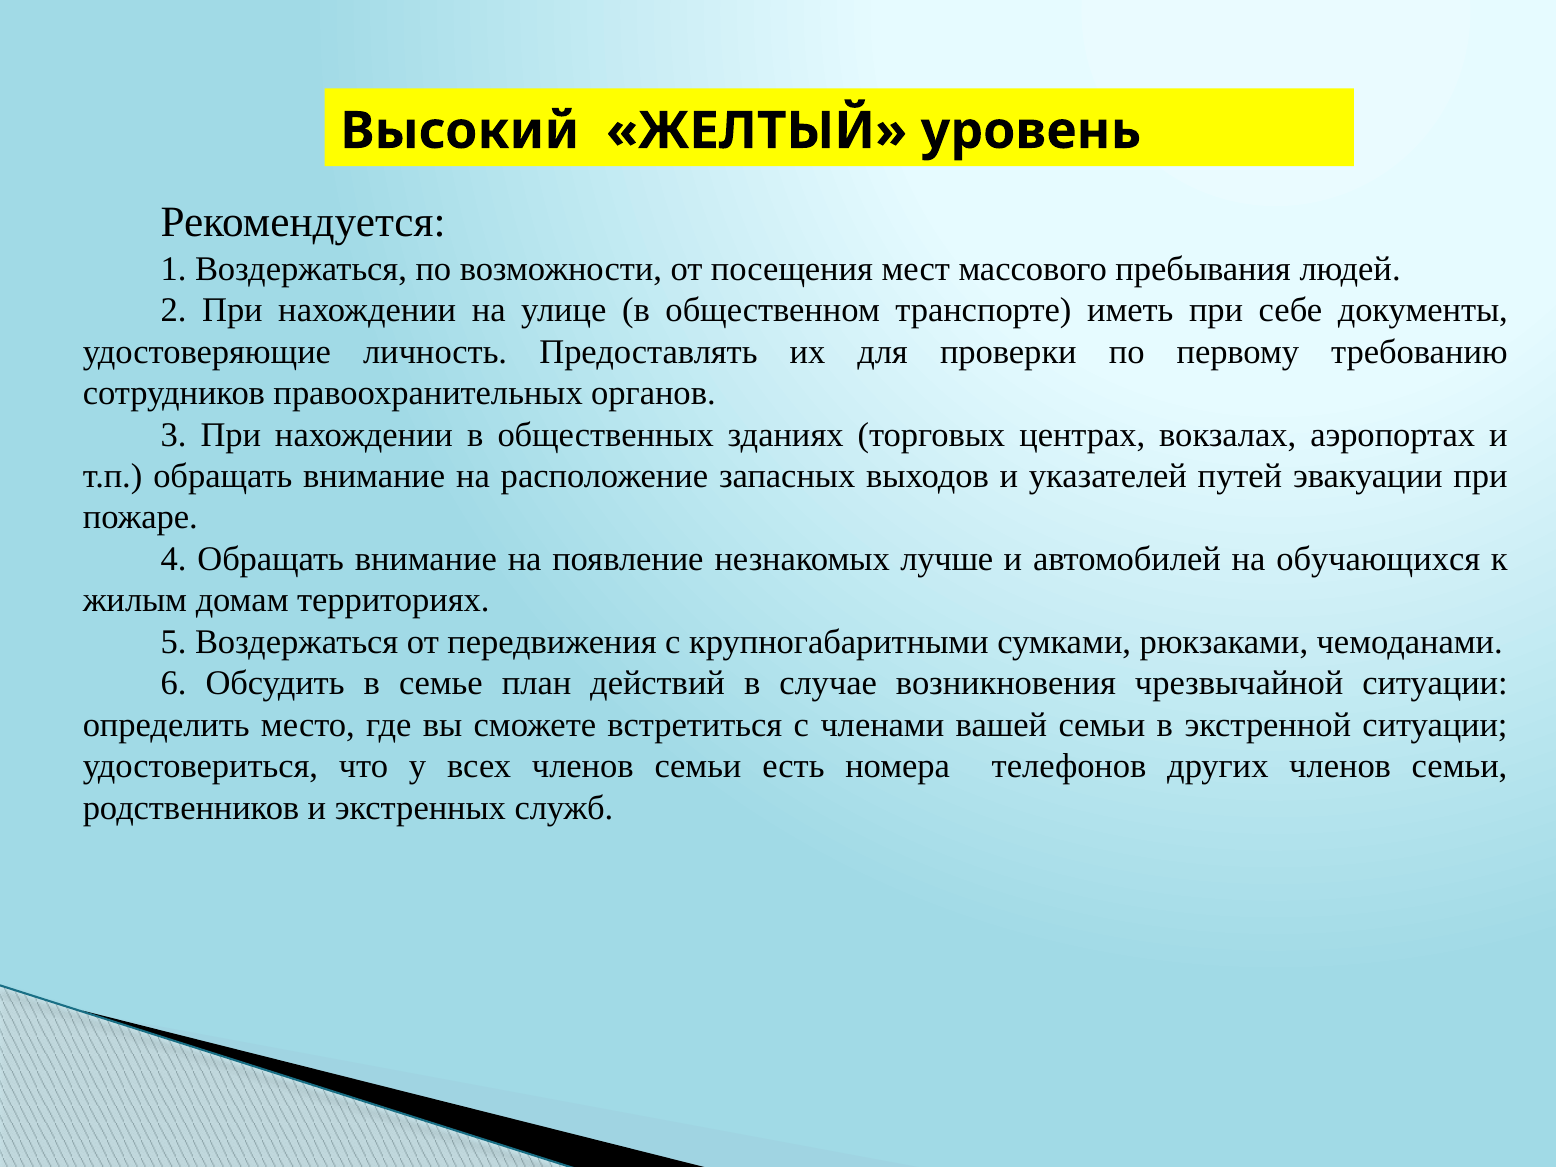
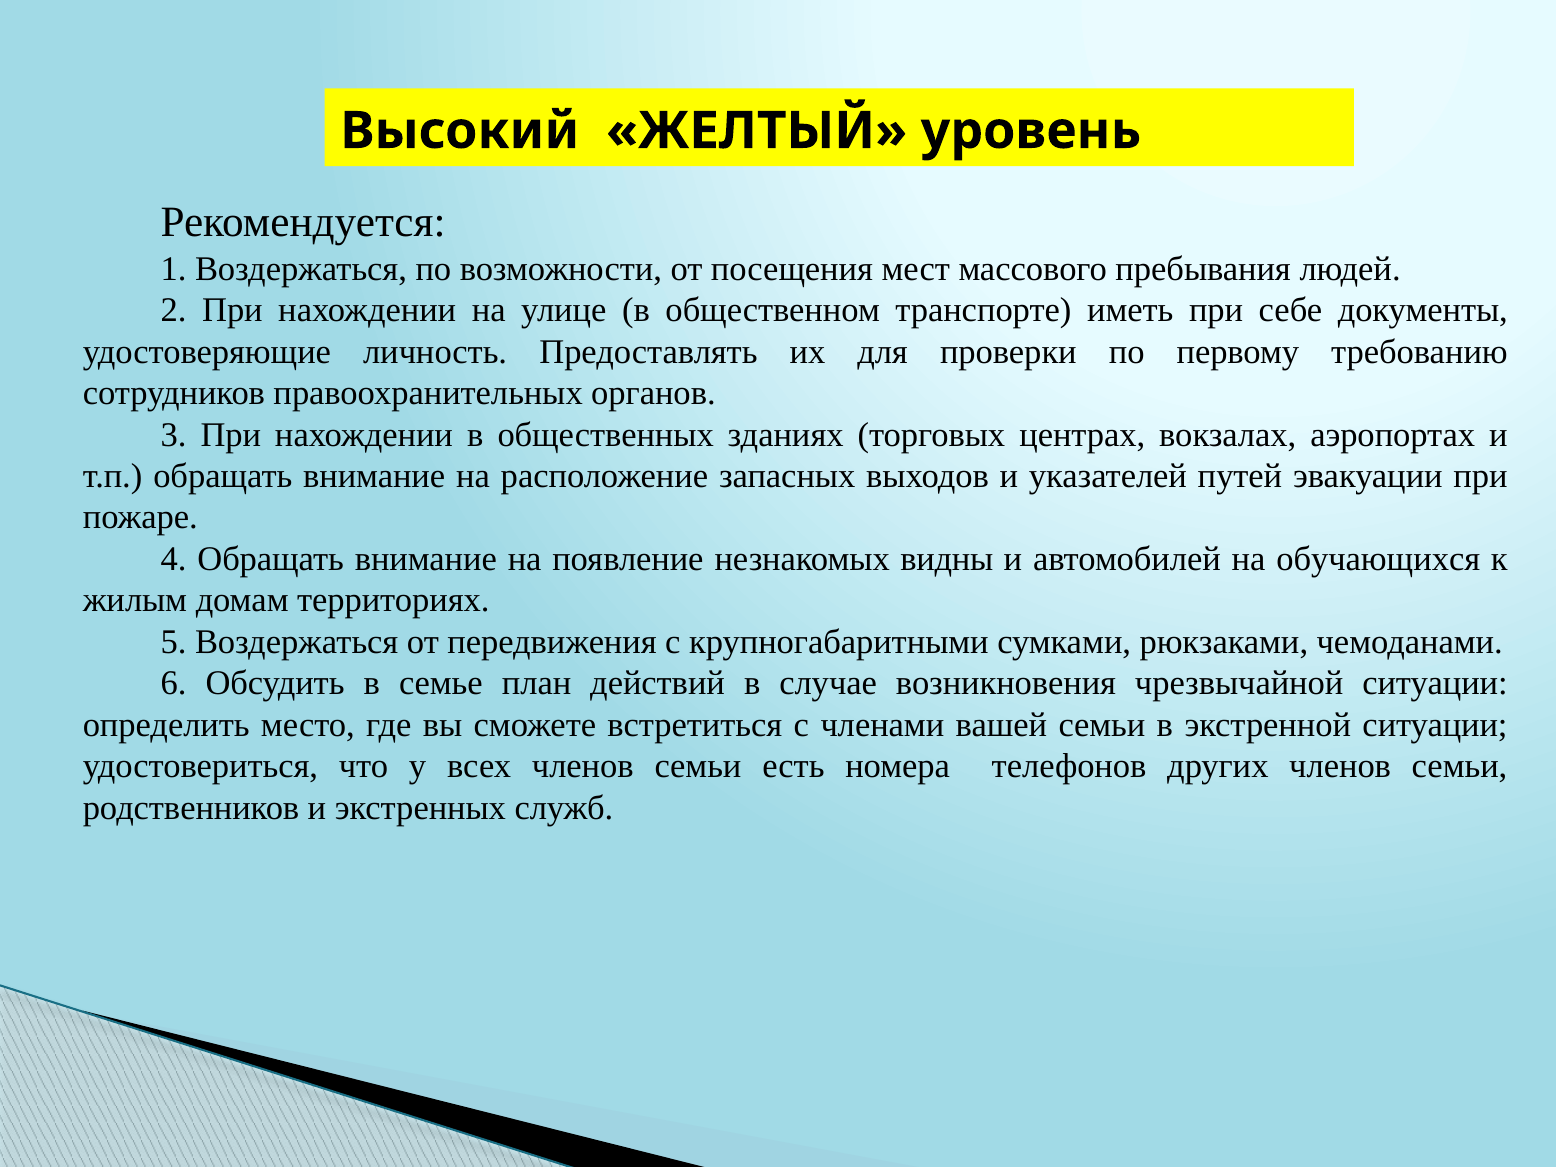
лучше: лучше -> видны (947, 559)
